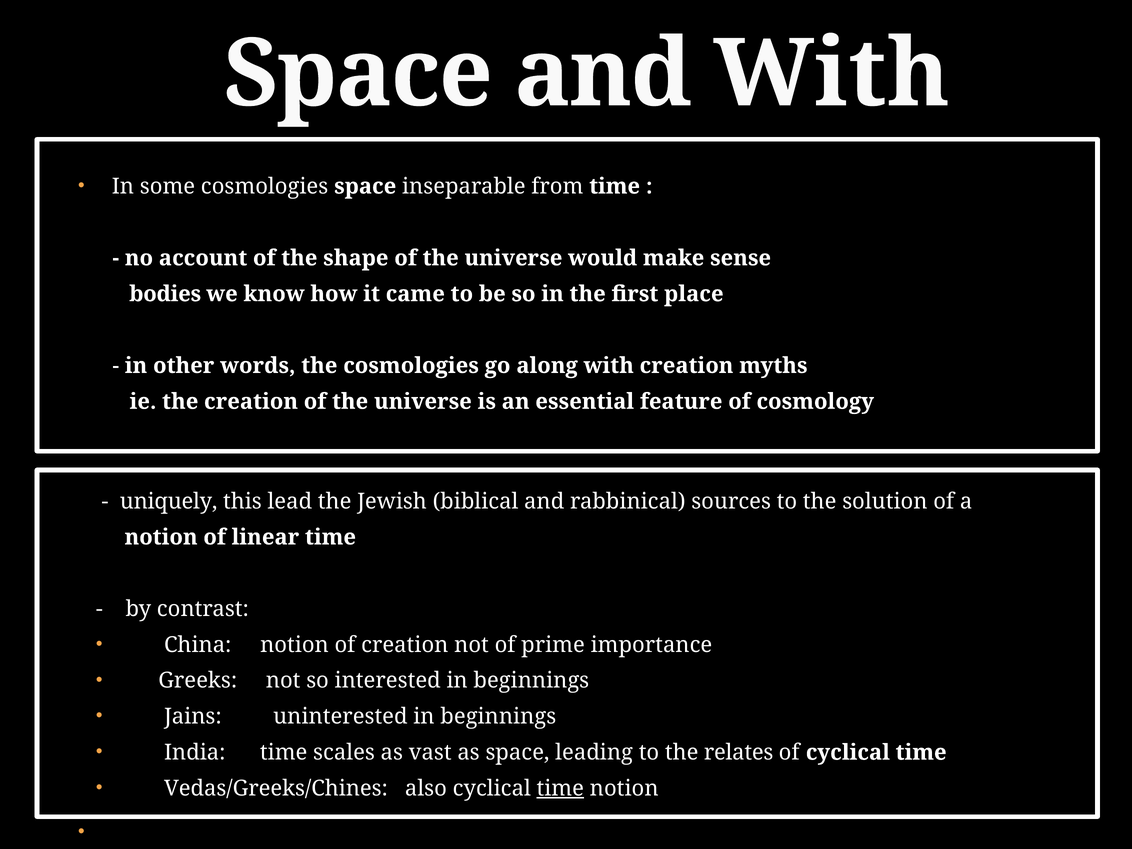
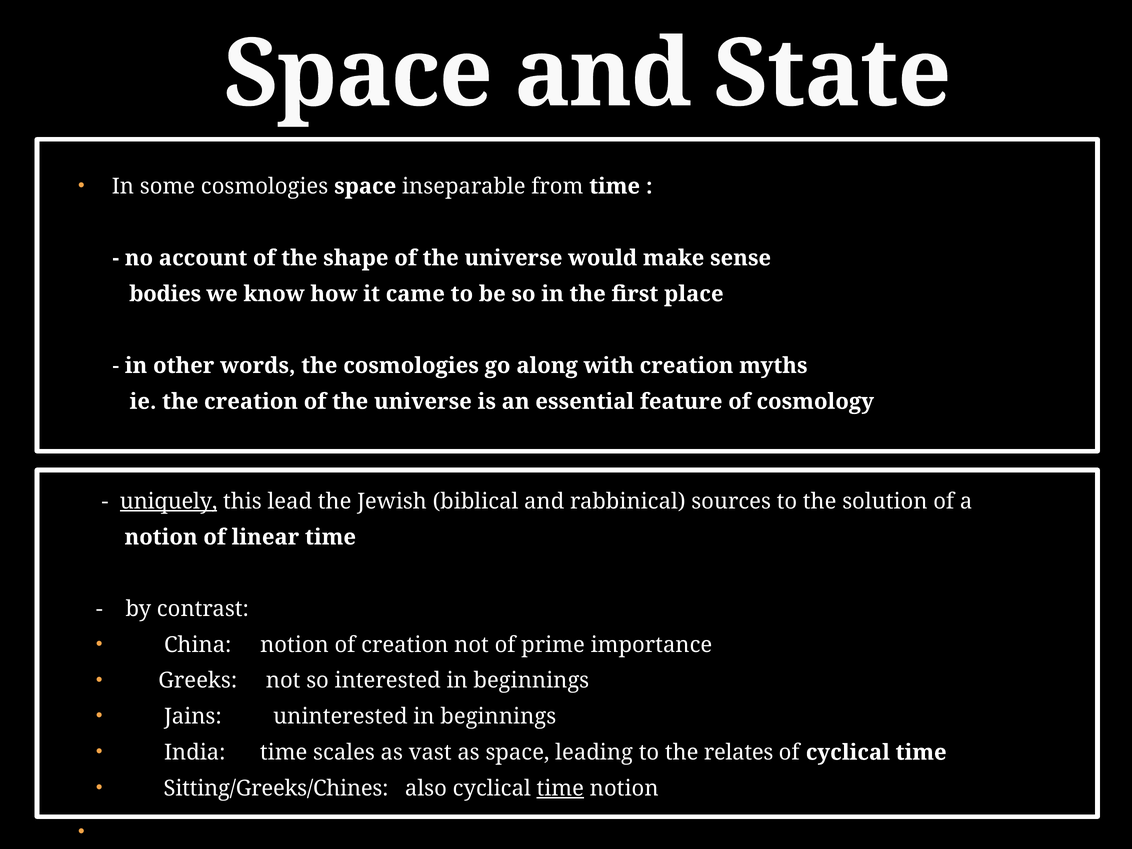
and With: With -> State (832, 74)
uniquely underline: none -> present (169, 501)
Vedas/Greeks/Chines: Vedas/Greeks/Chines -> Sitting/Greeks/Chines (276, 788)
